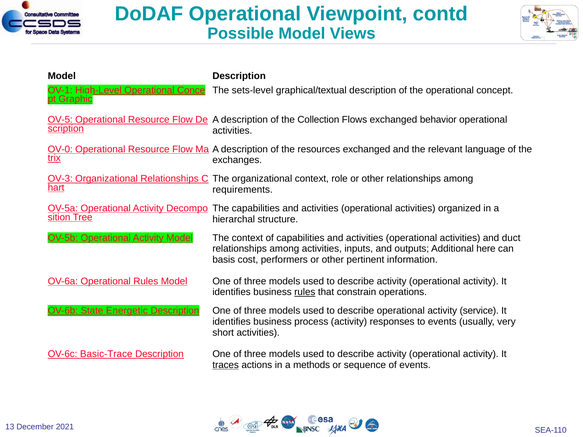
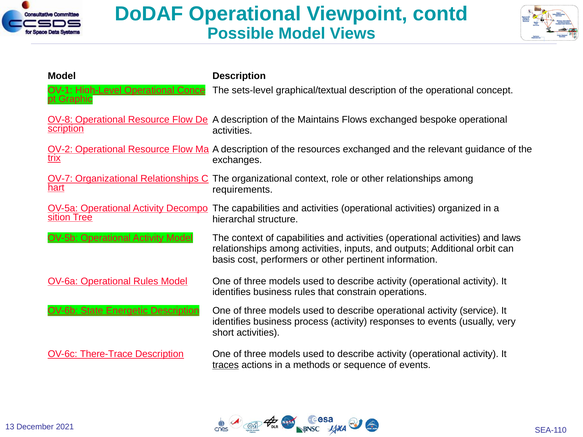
OV-5: OV-5 -> OV-8 (60, 120)
Collection: Collection -> Maintains (318, 120)
behavior: behavior -> bespoke (438, 120)
OV-0: OV-0 -> OV-2 (60, 149)
language: language -> guidance (485, 149)
OV-3: OV-3 -> OV-7 (60, 179)
duct: duct -> laws (511, 238)
here: here -> orbit (486, 249)
rules underline: present -> none (305, 292)
Basic-Trace: Basic-Trace -> There-Trace (106, 354)
